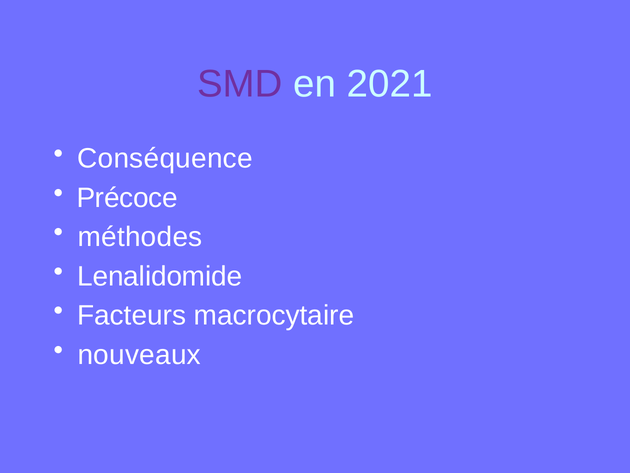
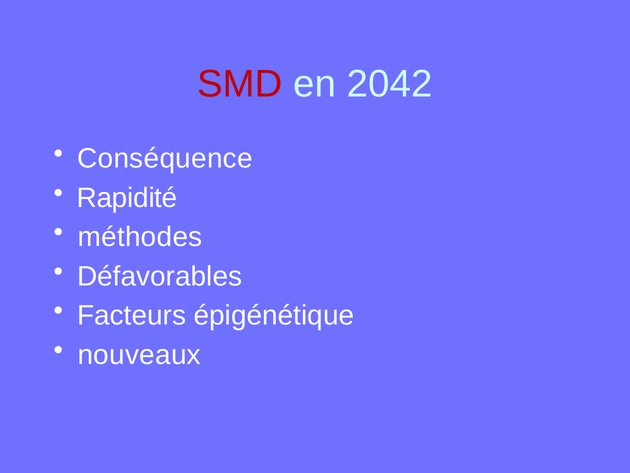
SMD colour: purple -> red (240, 84)
2021: 2021 -> 2042 (390, 84)
Précoce: Précoce -> Rapidité (127, 198)
Lenalidomide: Lenalidomide -> Défavorables (160, 276)
macrocytaire: macrocytaire -> épigénétique (274, 315)
